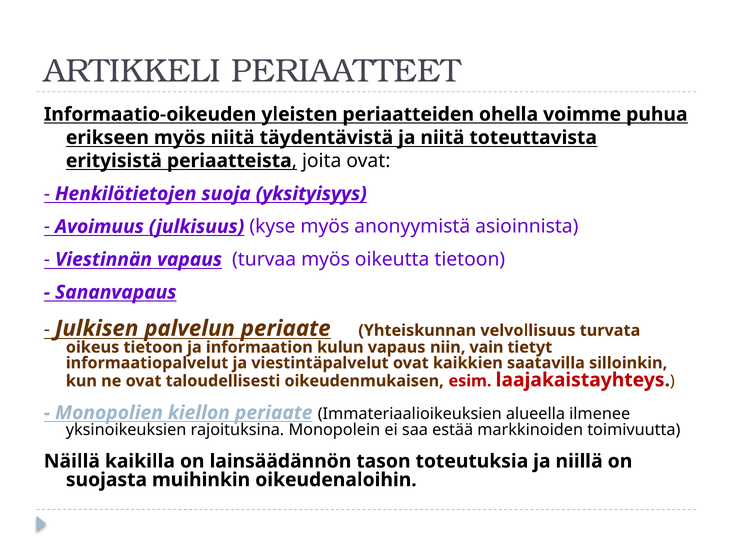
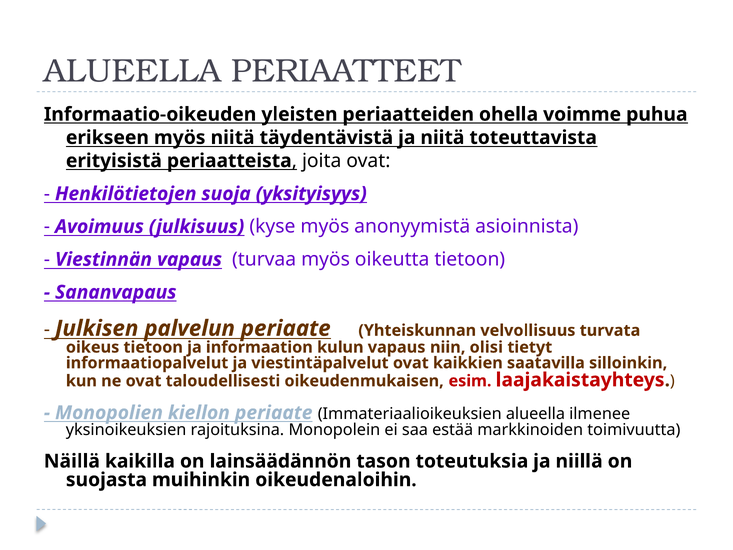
ARTIKKELI: ARTIKKELI -> ALUEELLA (132, 71)
vain: vain -> olisi (486, 347)
